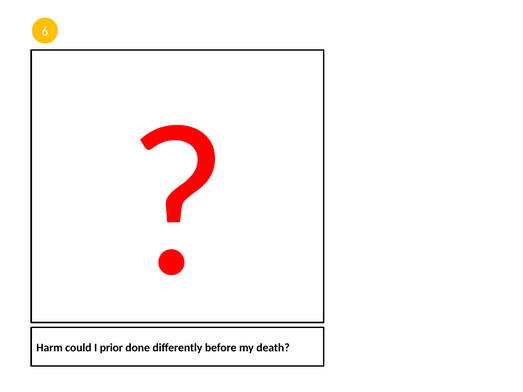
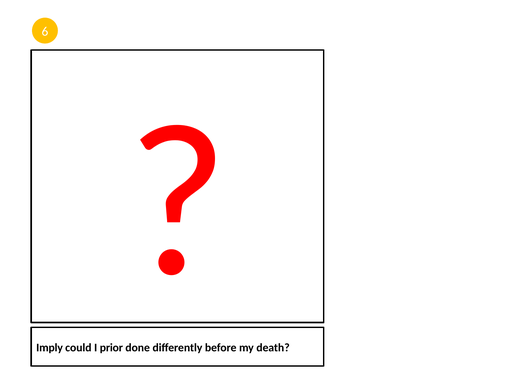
Harm: Harm -> Imply (50, 348)
